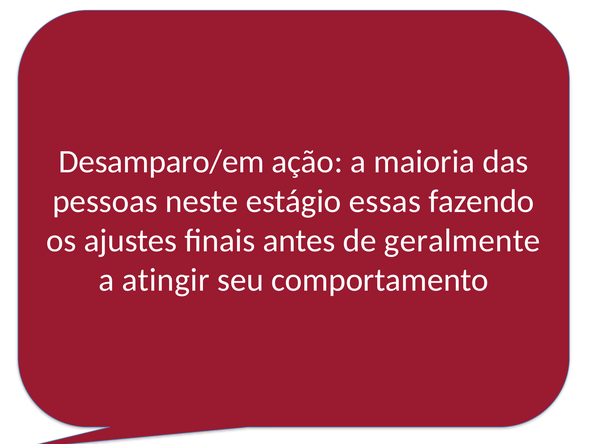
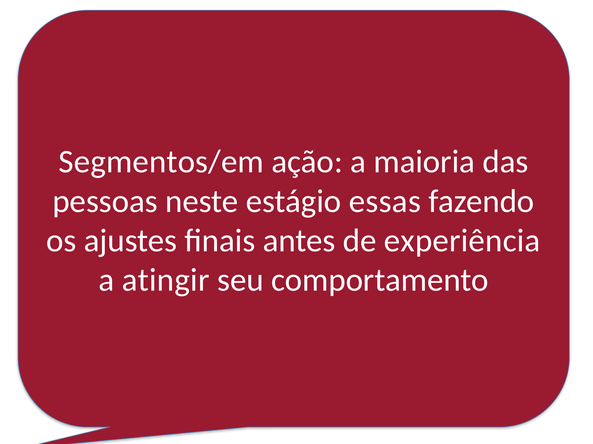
Desamparo/em: Desamparo/em -> Segmentos/em (161, 162)
geralmente: geralmente -> experiência (462, 241)
